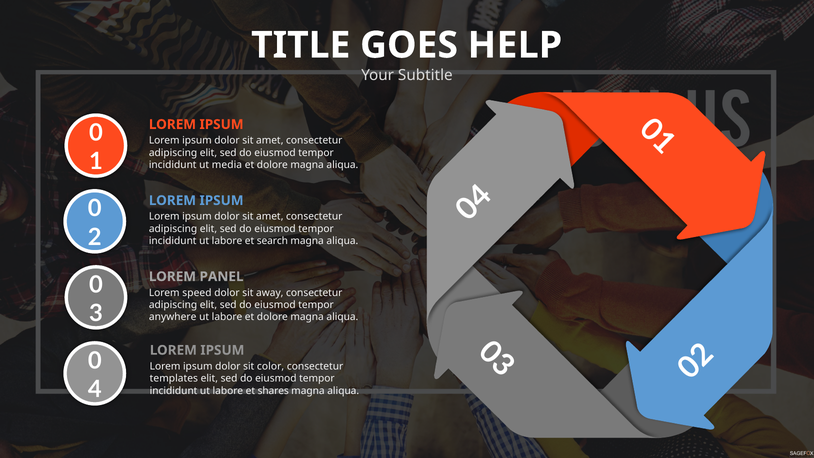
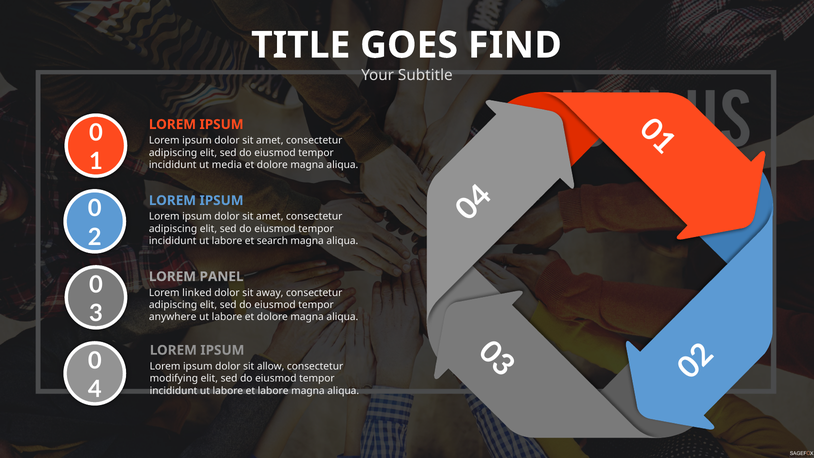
HELP: HELP -> FIND (515, 45)
speed: speed -> linked (197, 293)
color: color -> allow (271, 366)
templates: templates -> modifying (174, 378)
et shares: shares -> labore (273, 391)
